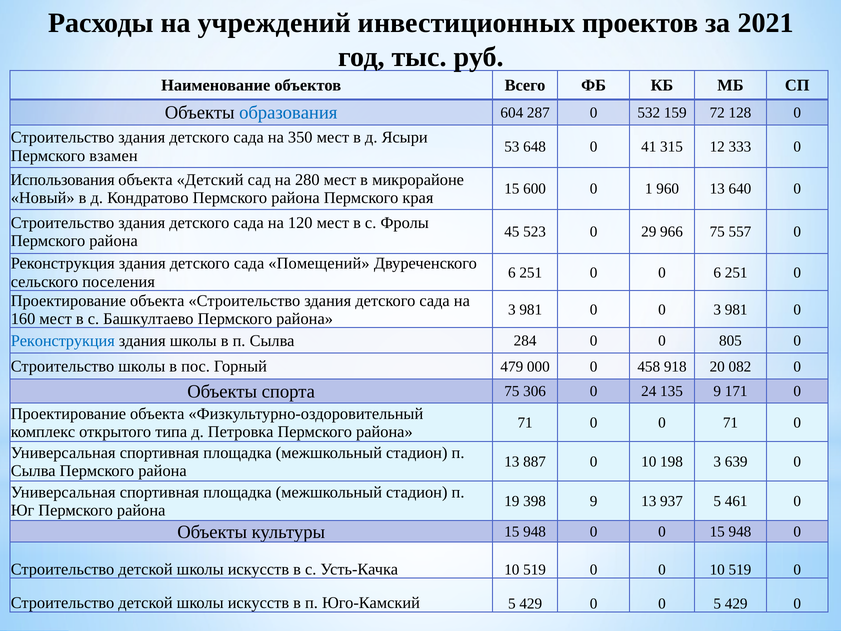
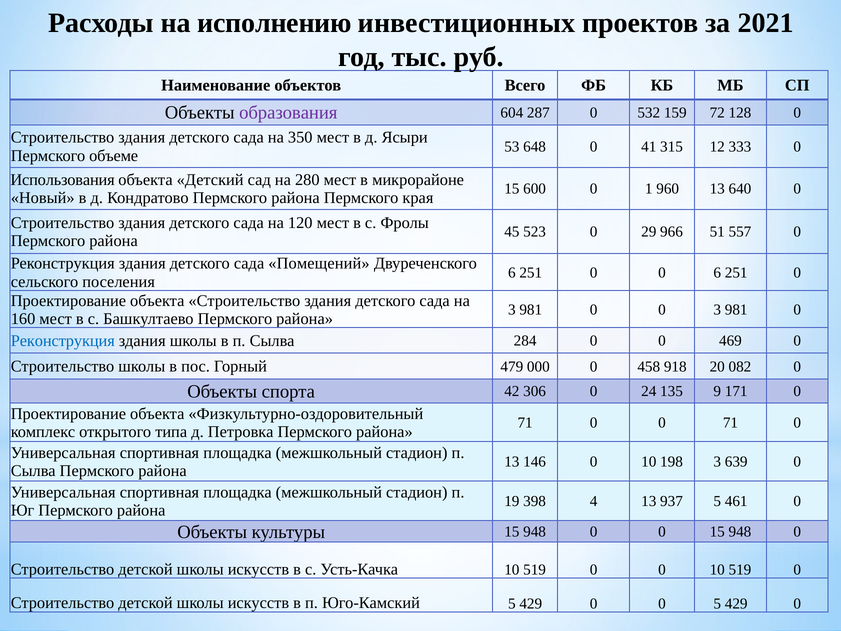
учреждений: учреждений -> исполнению (275, 23)
образования colour: blue -> purple (288, 113)
взамен: взамен -> объеме (114, 156)
966 75: 75 -> 51 (717, 232)
805: 805 -> 469 (730, 341)
спорта 75: 75 -> 42 (512, 391)
887: 887 -> 146 (535, 462)
398 9: 9 -> 4 (594, 501)
